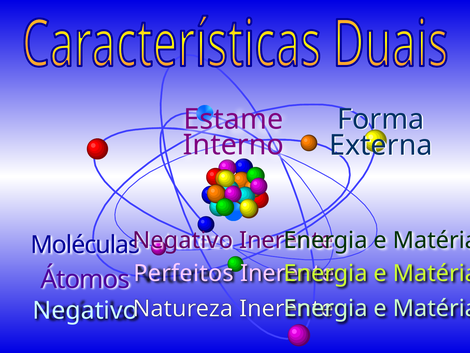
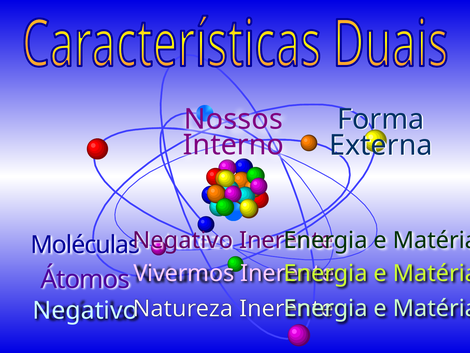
Estame: Estame -> Nossos (233, 119)
Perfeitos: Perfeitos -> Vivermos (184, 273)
